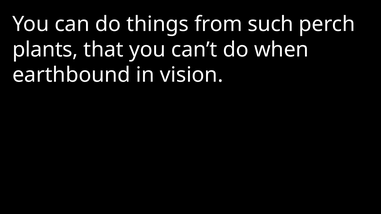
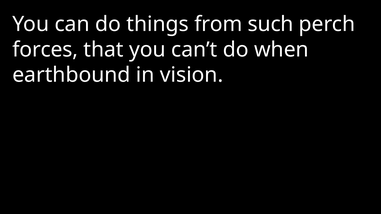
plants: plants -> forces (45, 50)
